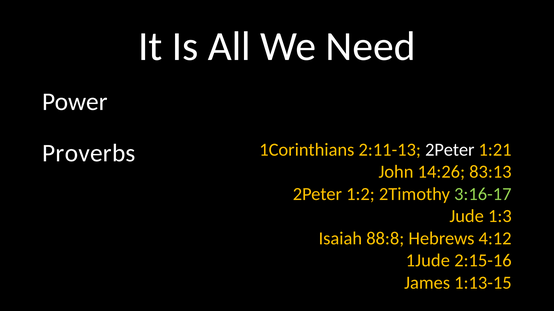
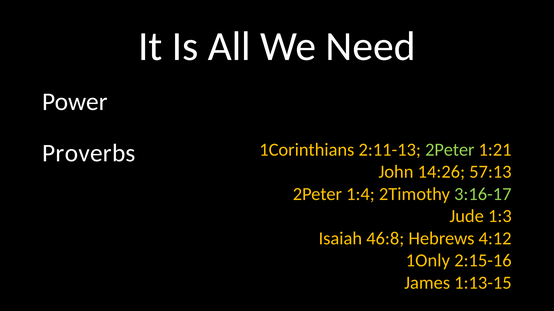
2Peter colour: white -> light green (450, 150)
83:13: 83:13 -> 57:13 (490, 172)
1:2: 1:2 -> 1:4 (360, 194)
88:8: 88:8 -> 46:8 (385, 239)
1Jude: 1Jude -> 1Only (428, 261)
